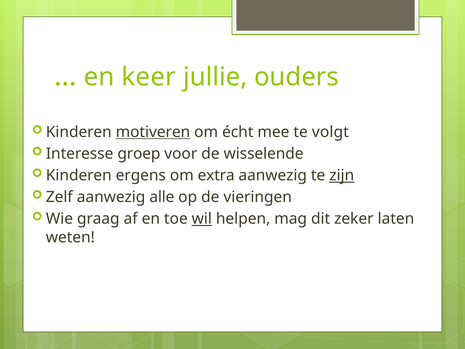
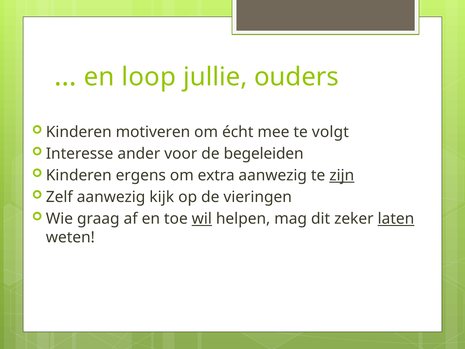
keer: keer -> loop (149, 77)
motiveren underline: present -> none (153, 132)
groep: groep -> ander (139, 154)
wisselende: wisselende -> begeleiden (264, 154)
alle: alle -> kijk (162, 197)
laten underline: none -> present (396, 219)
